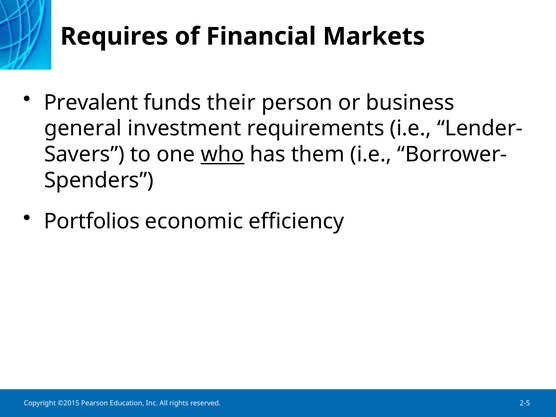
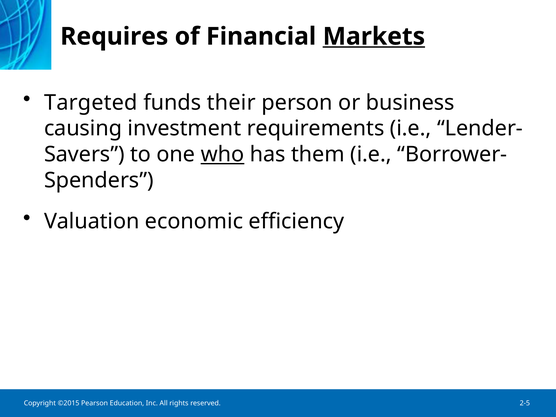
Markets underline: none -> present (374, 36)
Prevalent: Prevalent -> Targeted (91, 103)
general: general -> causing (83, 128)
Portfolios: Portfolios -> Valuation (92, 222)
